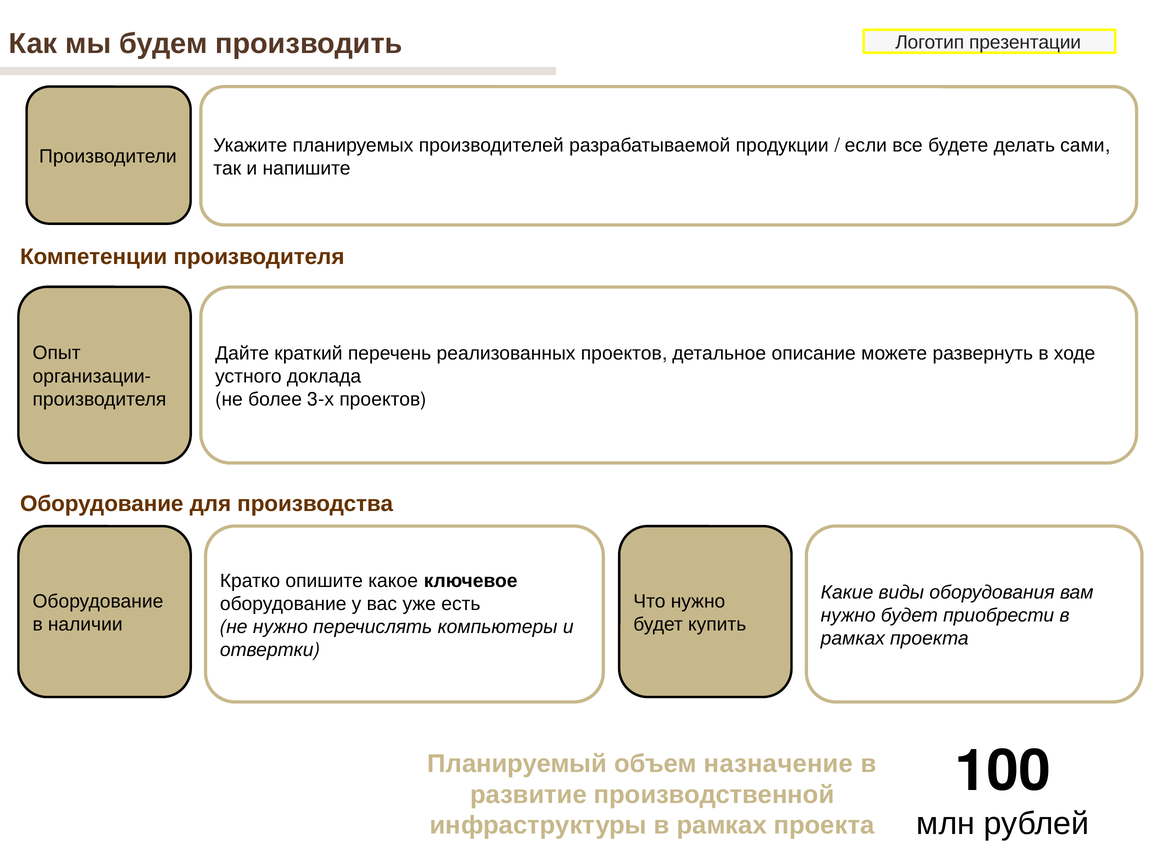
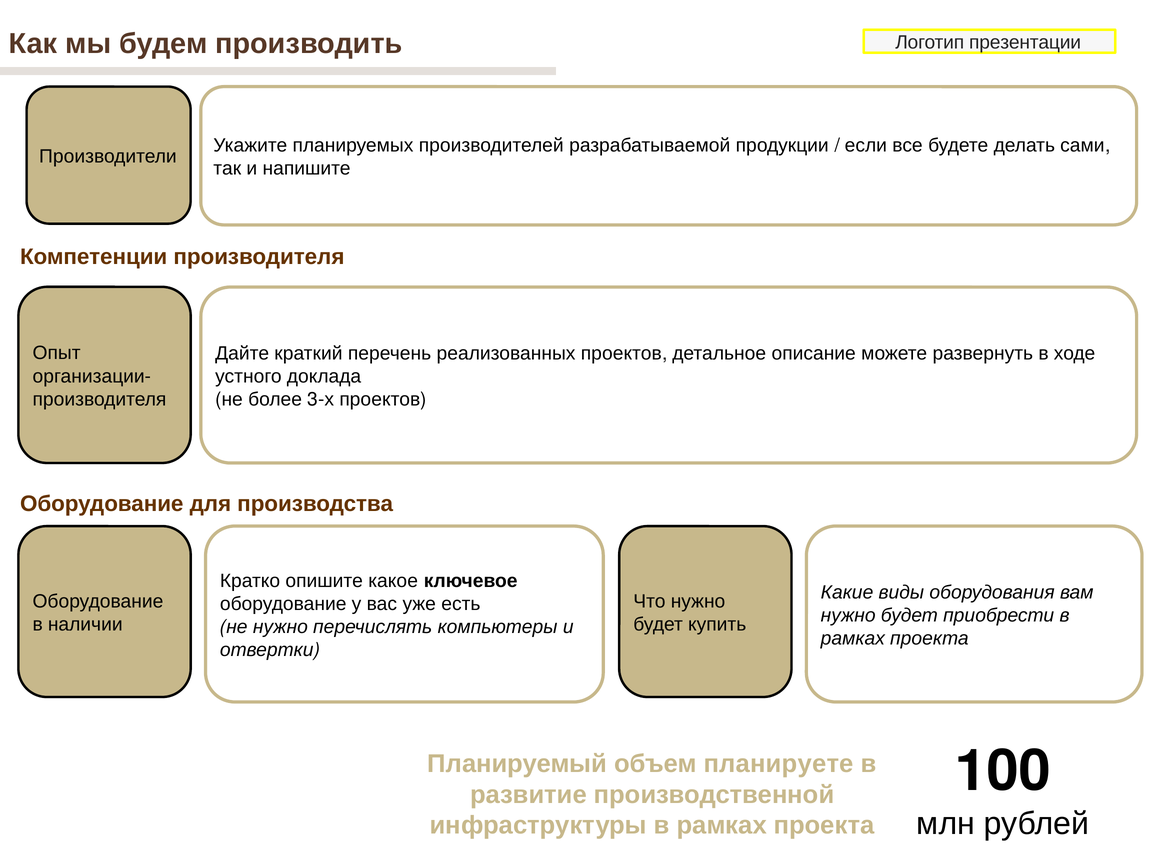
назначение: назначение -> планируете (779, 764)
